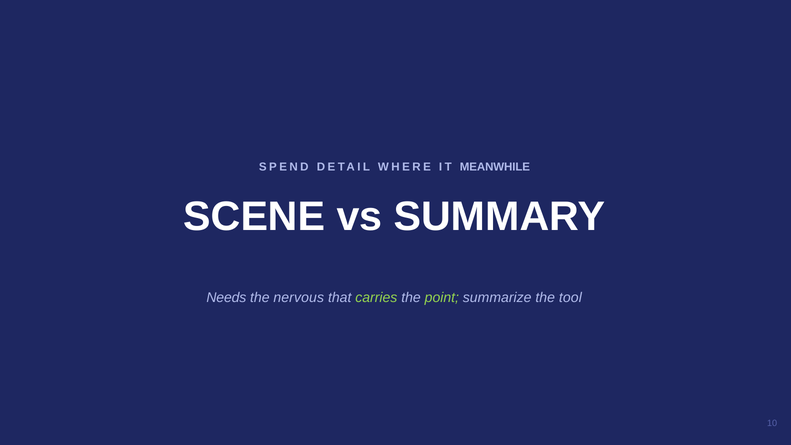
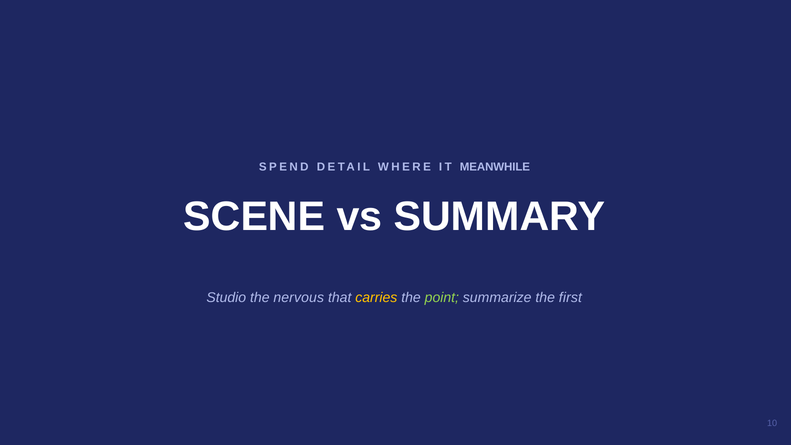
Needs: Needs -> Studio (226, 298)
carries colour: light green -> yellow (376, 298)
tool: tool -> first (570, 298)
